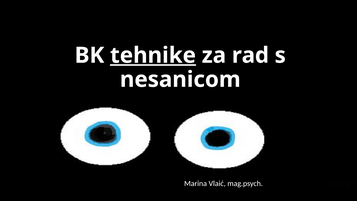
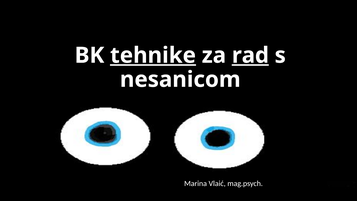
rad underline: none -> present (250, 55)
